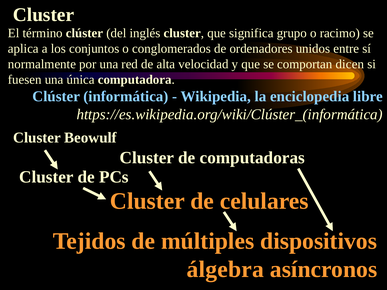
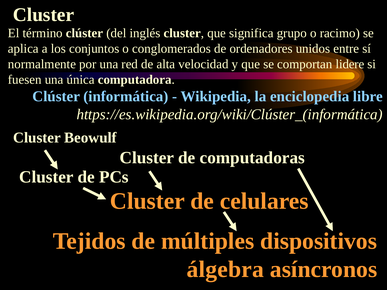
dicen: dicen -> lidere (350, 64)
